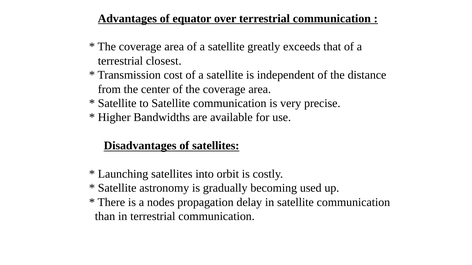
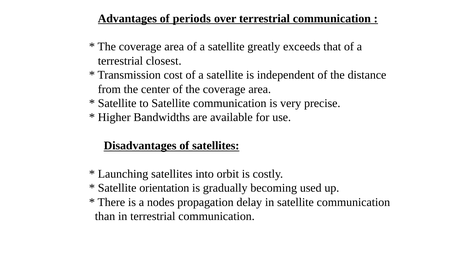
equator: equator -> periods (192, 18)
astronomy: astronomy -> orientation (164, 188)
